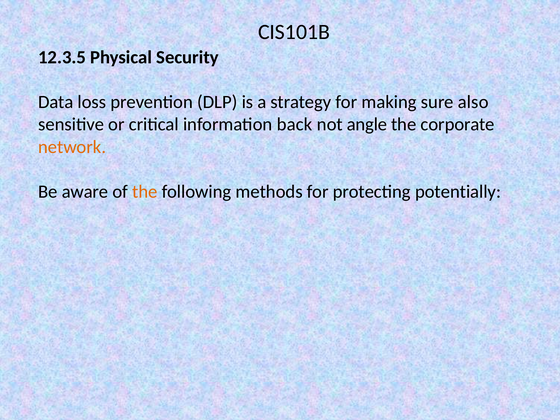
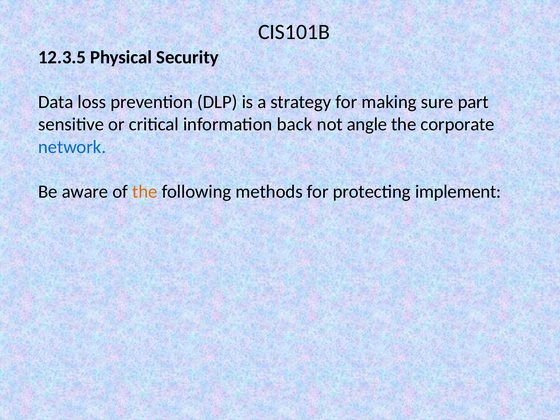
also: also -> part (473, 102)
network colour: orange -> blue (72, 147)
potentially: potentially -> implement (458, 192)
